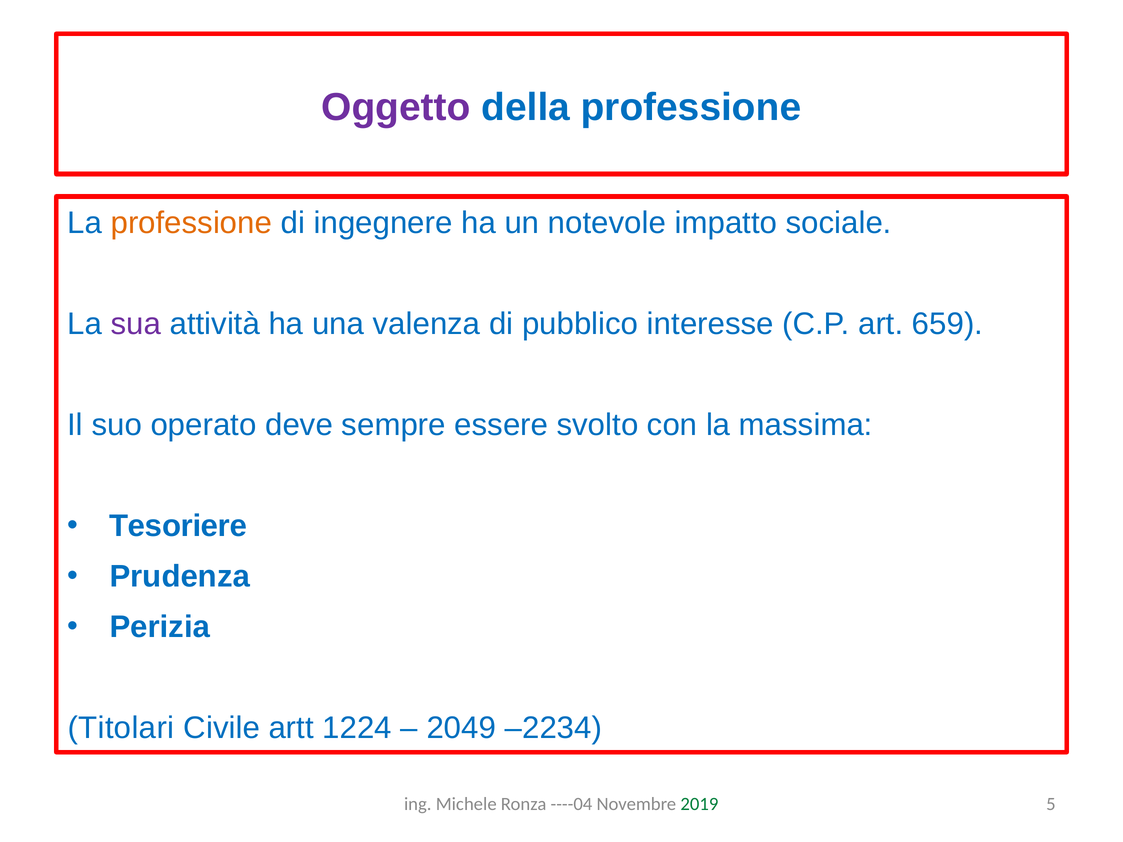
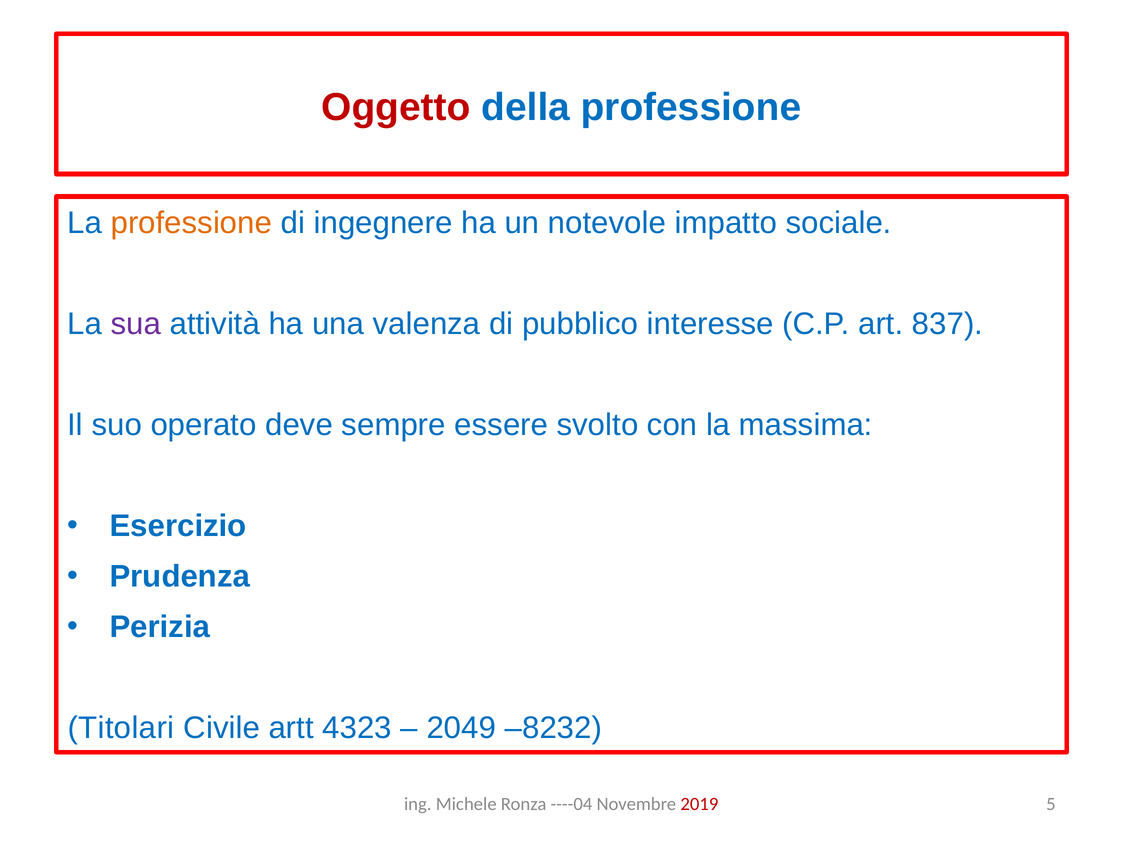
Oggetto colour: purple -> red (396, 108)
659: 659 -> 837 (947, 324)
Tesoriere: Tesoriere -> Esercizio (178, 526)
1224: 1224 -> 4323 (357, 728)
–2234: –2234 -> –8232 (553, 728)
2019 colour: green -> red (699, 804)
